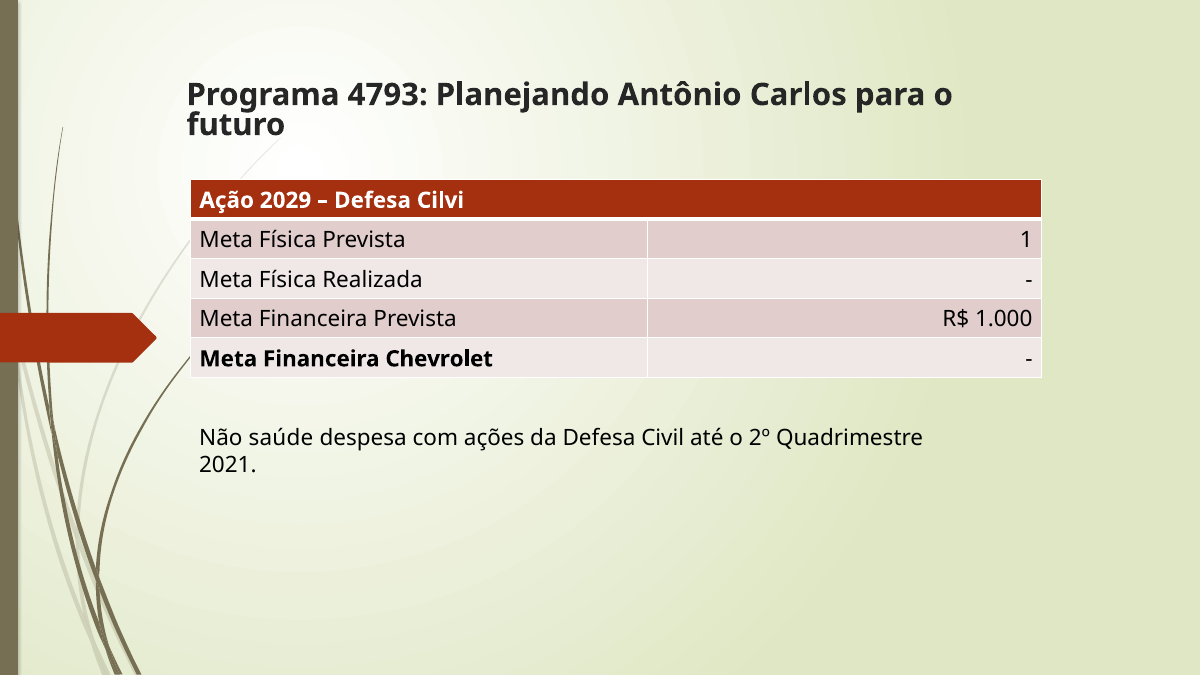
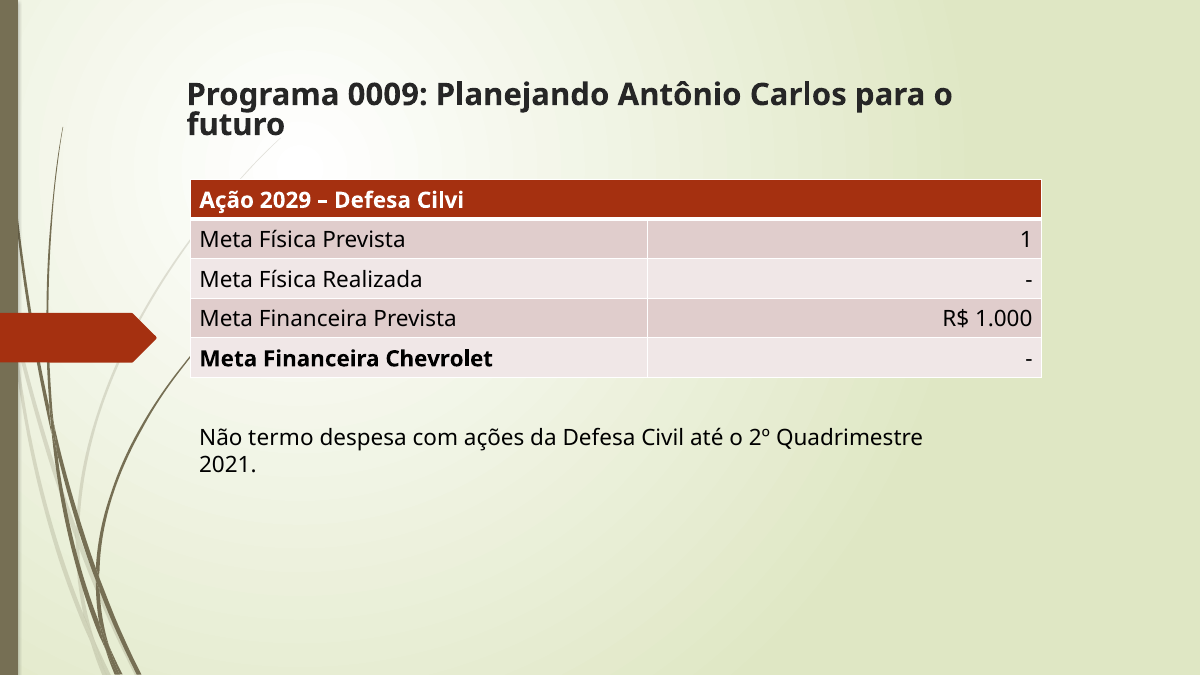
4793: 4793 -> 0009 (388, 95)
saúde: saúde -> termo (281, 438)
